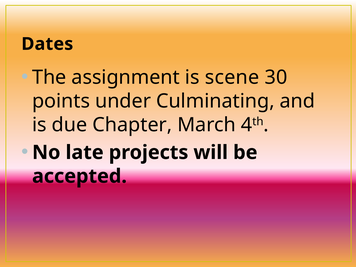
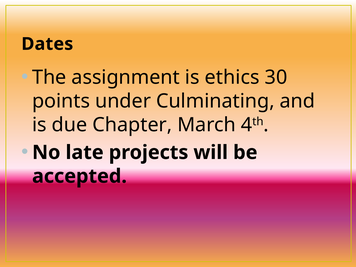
scene: scene -> ethics (232, 77)
